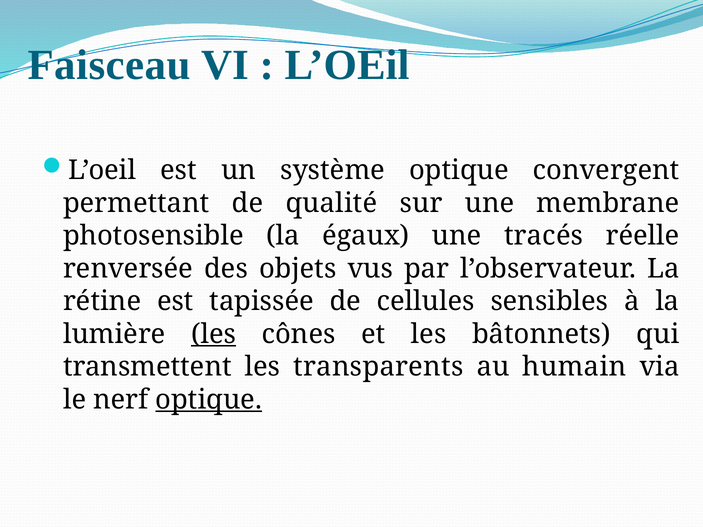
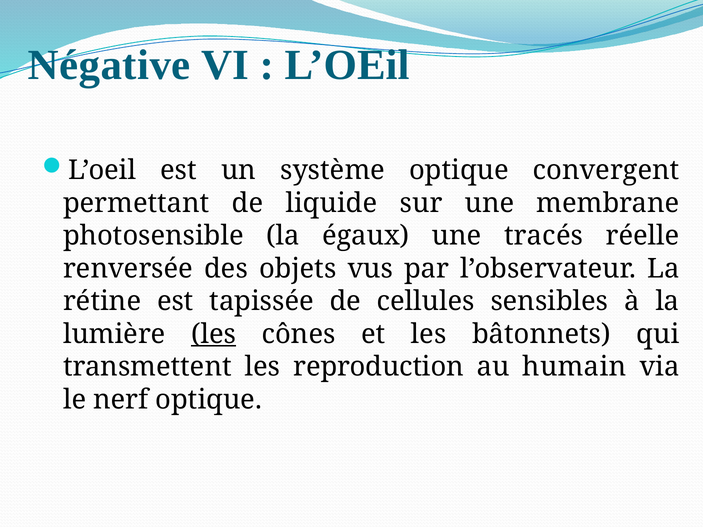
Faisceau: Faisceau -> Négative (109, 65)
qualité: qualité -> liquide (331, 203)
transparents: transparents -> reproduction (379, 367)
optique underline: present -> none (209, 400)
